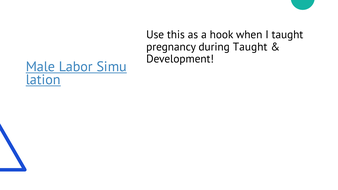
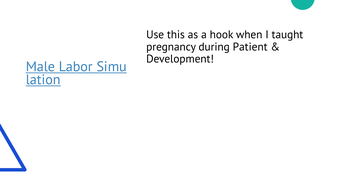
during Taught: Taught -> Patient (250, 47)
